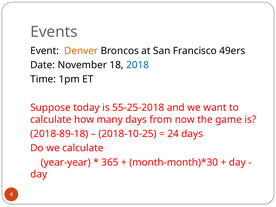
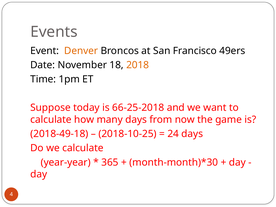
2018 colour: blue -> orange (138, 65)
55-25-2018: 55-25-2018 -> 66-25-2018 (138, 108)
2018-89-18: 2018-89-18 -> 2018-49-18 (59, 134)
